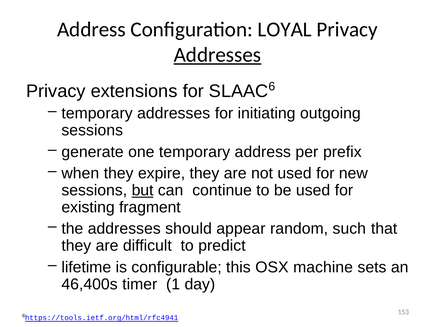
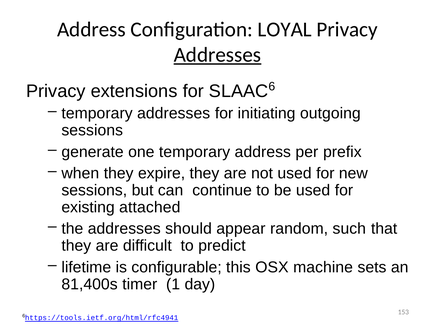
but underline: present -> none (143, 190)
fragment: fragment -> attached (150, 207)
46,400s: 46,400s -> 81,400s (90, 284)
